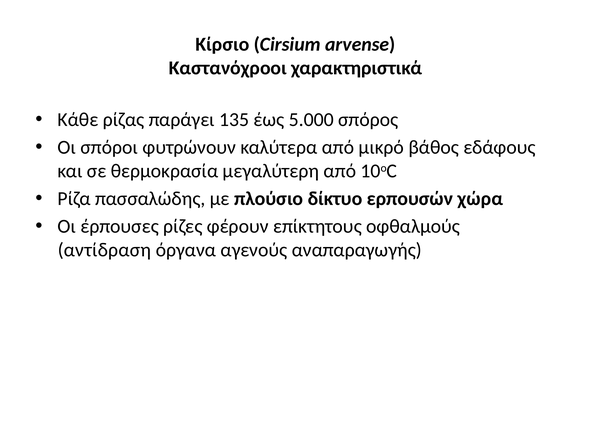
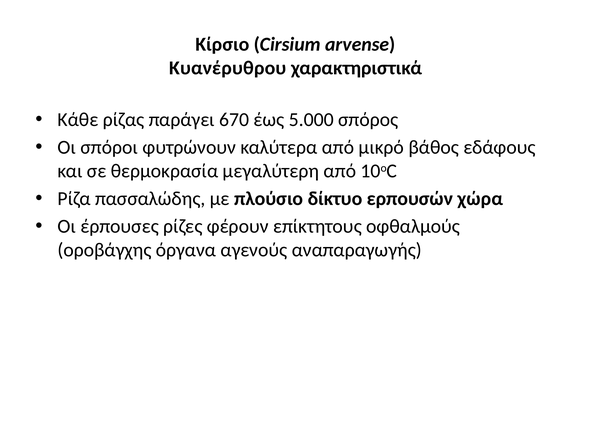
Καστανόχροοι: Καστανόχροοι -> Κυανέρυθρου (228, 68)
135: 135 -> 670 (234, 120)
αντίδραση: αντίδραση -> οροβάγχης (105, 250)
